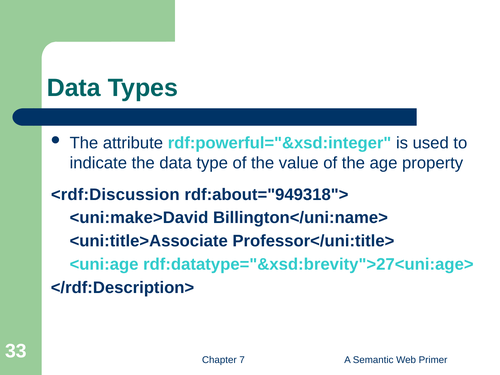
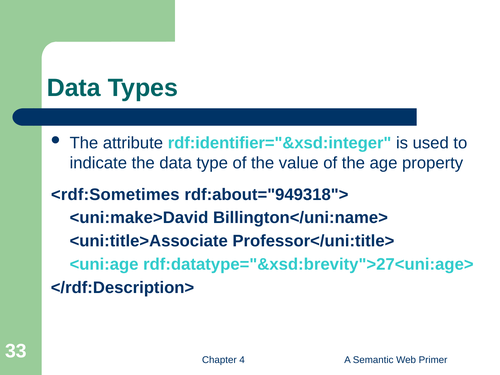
rdf:powerful="&xsd:integer: rdf:powerful="&xsd:integer -> rdf:identifier="&xsd:integer (280, 143)
<rdf:Discussion: <rdf:Discussion -> <rdf:Sometimes (115, 194)
7: 7 -> 4 (242, 360)
